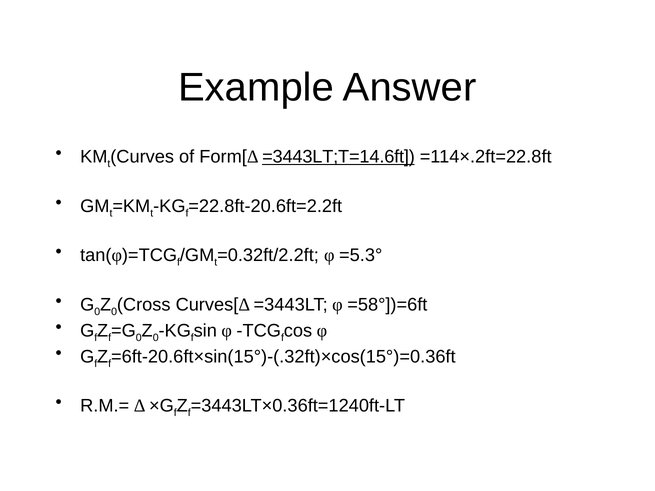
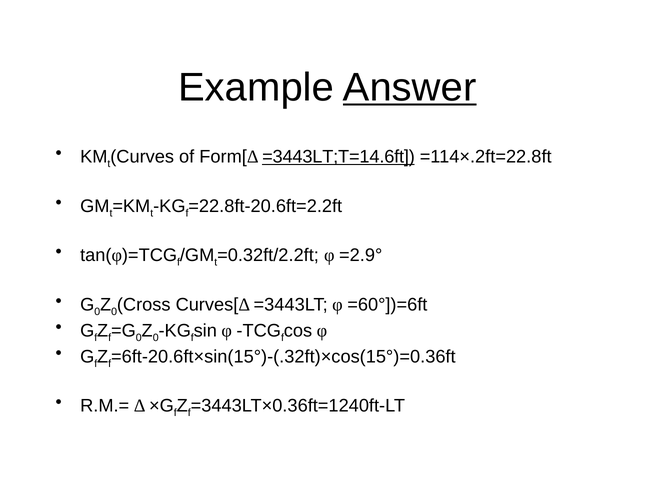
Answer underline: none -> present (410, 87)
=5.3°: =5.3° -> =2.9° (361, 256)
=58°])=6ft: =58°])=6ft -> =60°])=6ft (387, 305)
